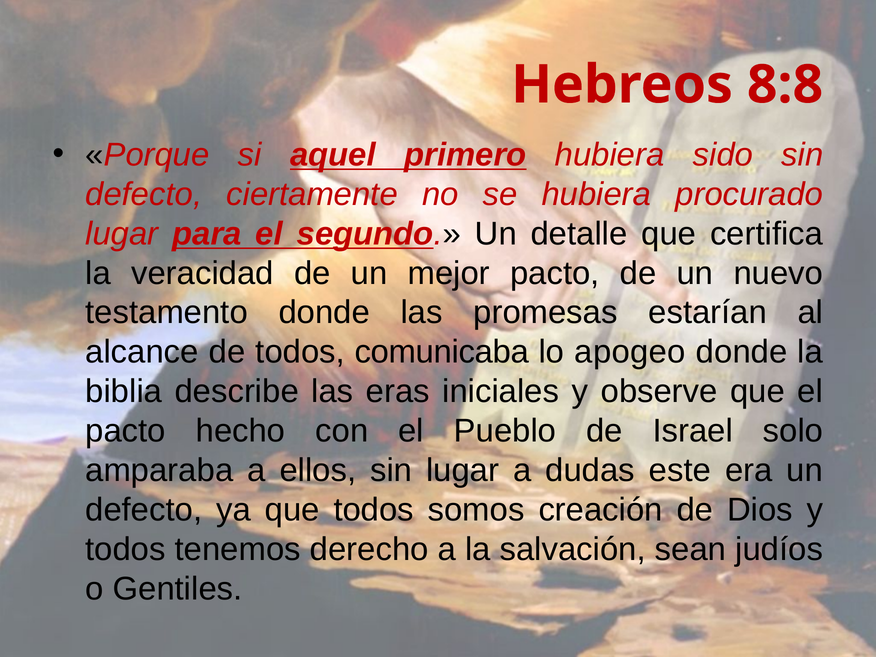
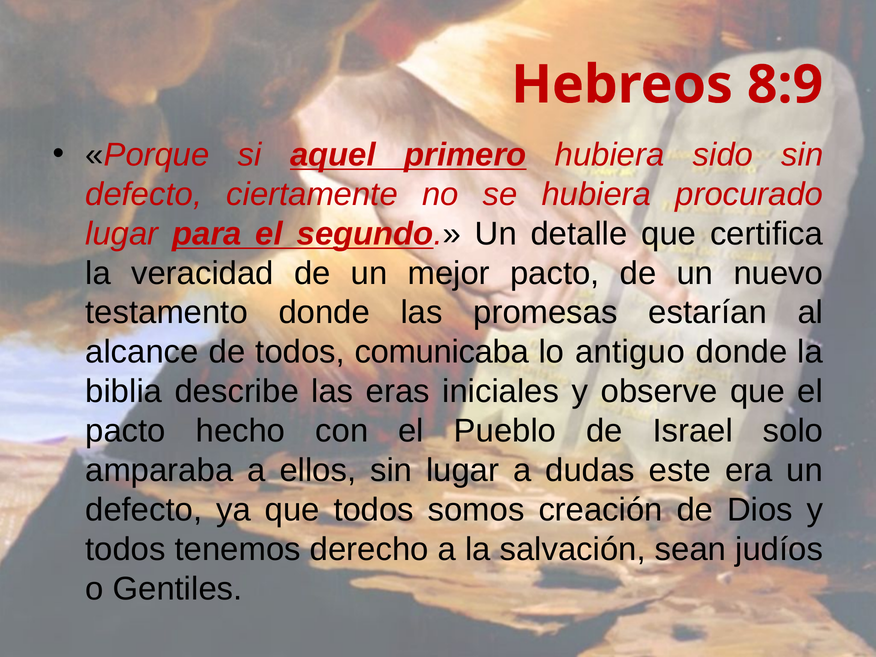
8:8: 8:8 -> 8:9 (785, 85)
apogeo: apogeo -> antiguo (630, 352)
